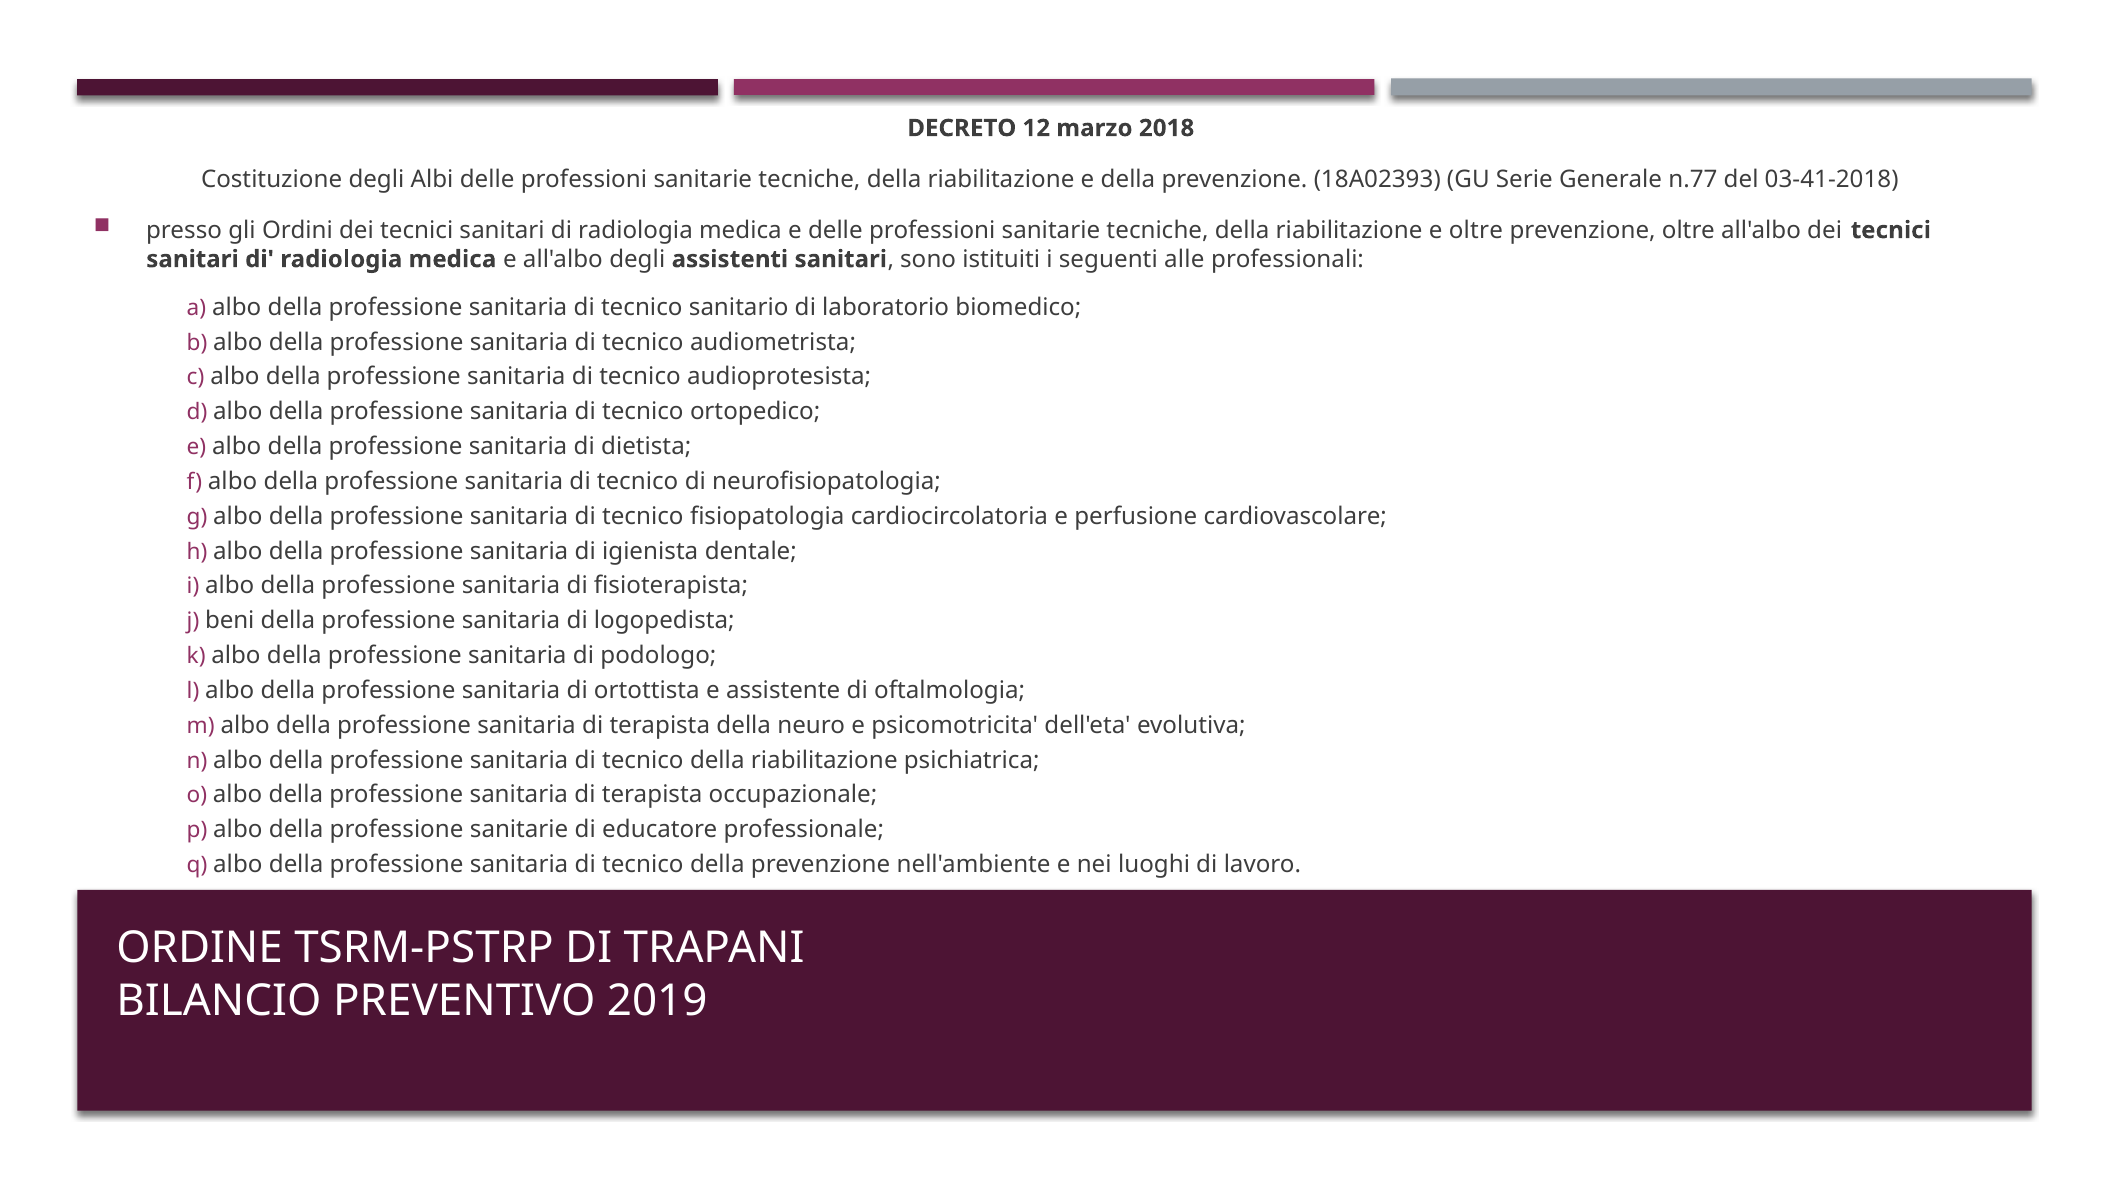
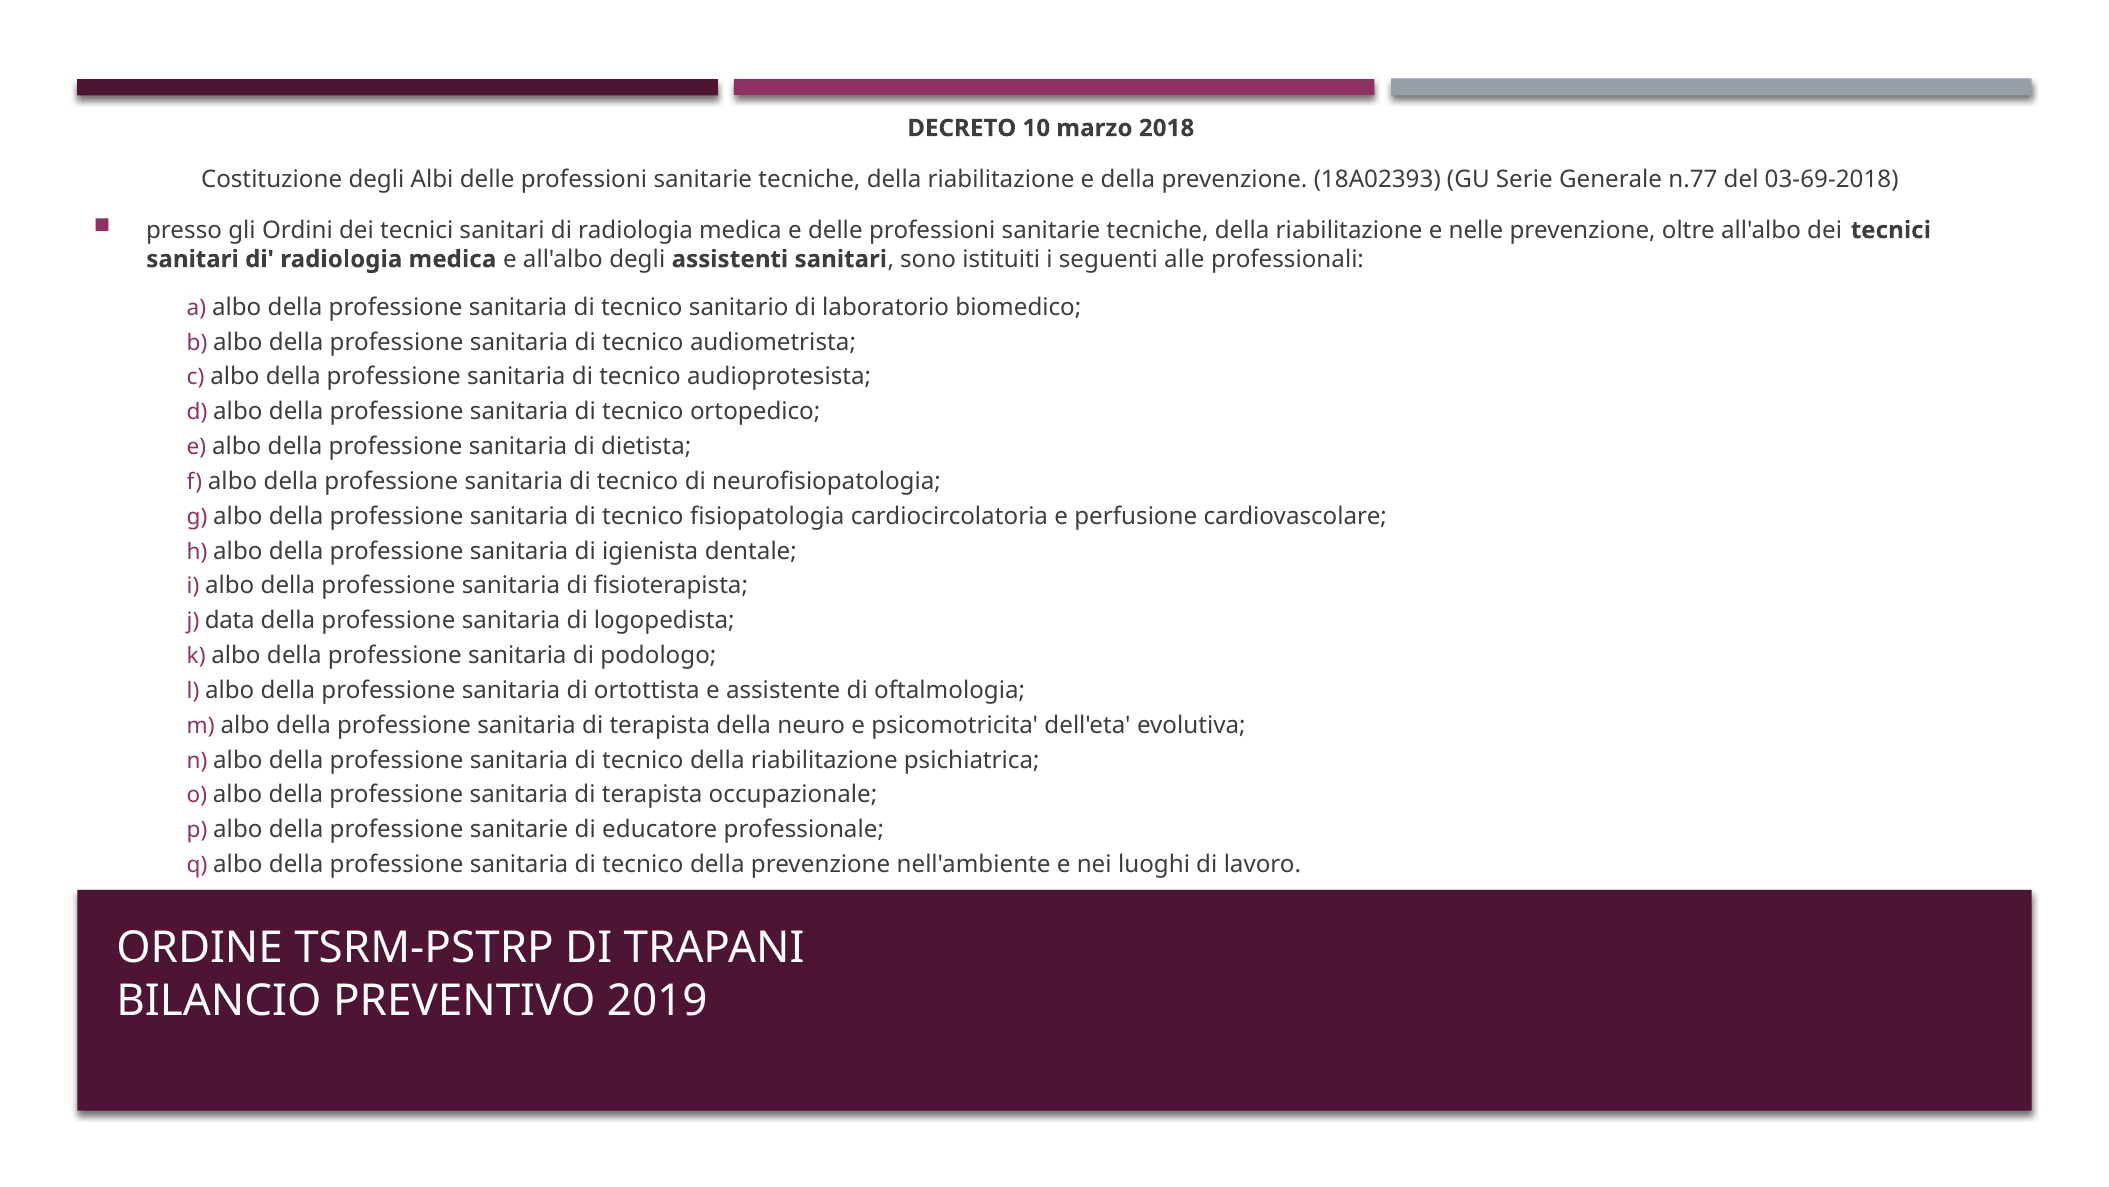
12: 12 -> 10 (1036, 128)
03-41-2018: 03-41-2018 -> 03-69-2018 (1832, 179)
e oltre: oltre -> nelle (1476, 230)
beni: beni -> data (230, 620)
